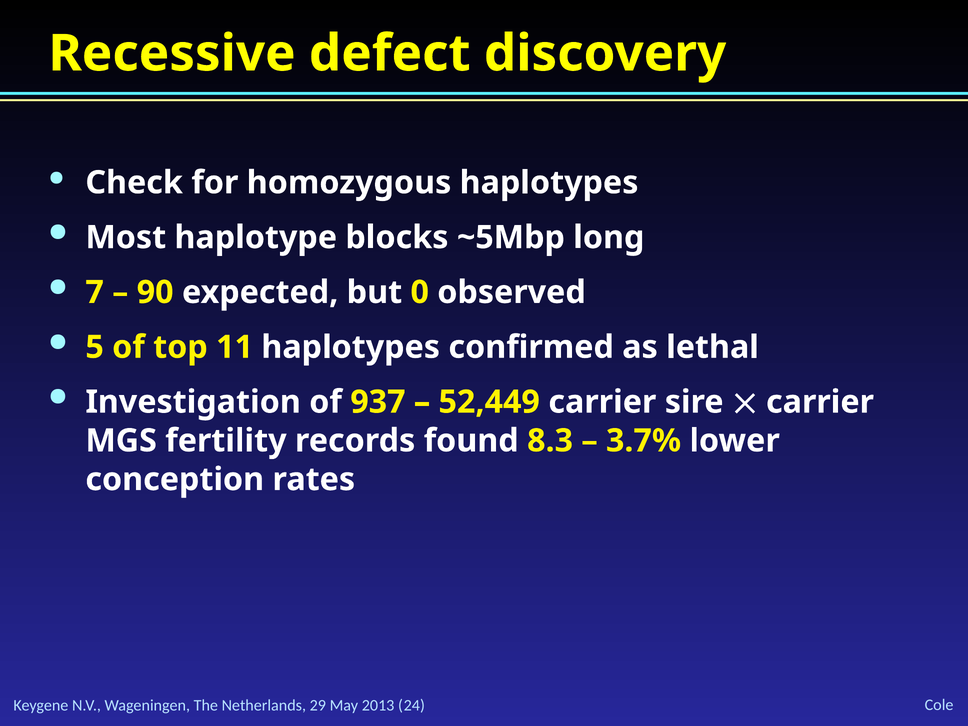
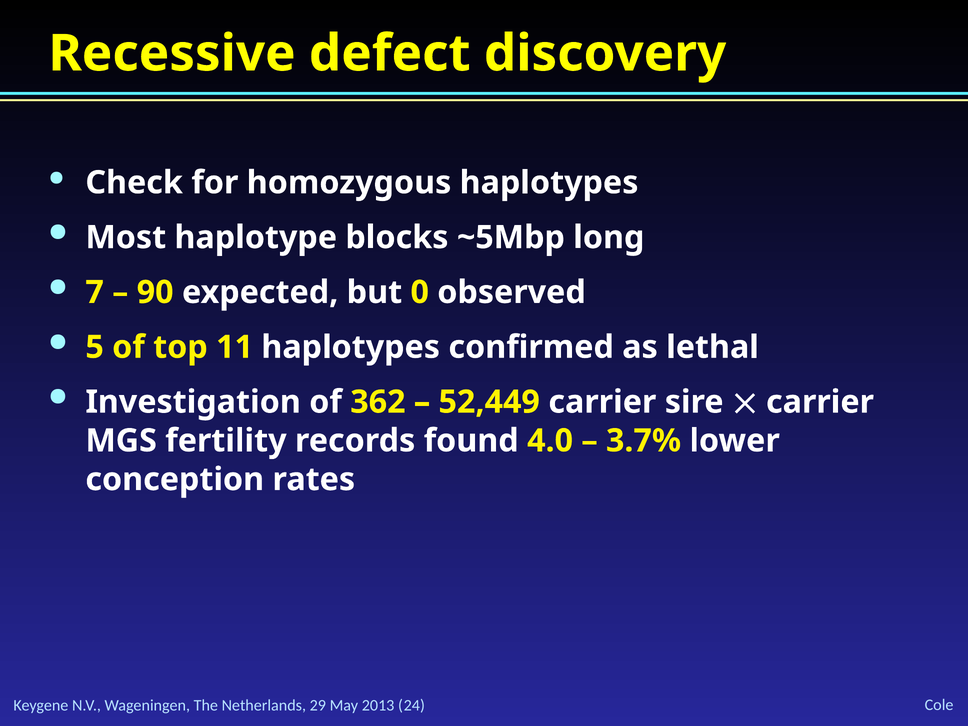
937: 937 -> 362 (378, 402)
8.3: 8.3 -> 4.0 (550, 441)
